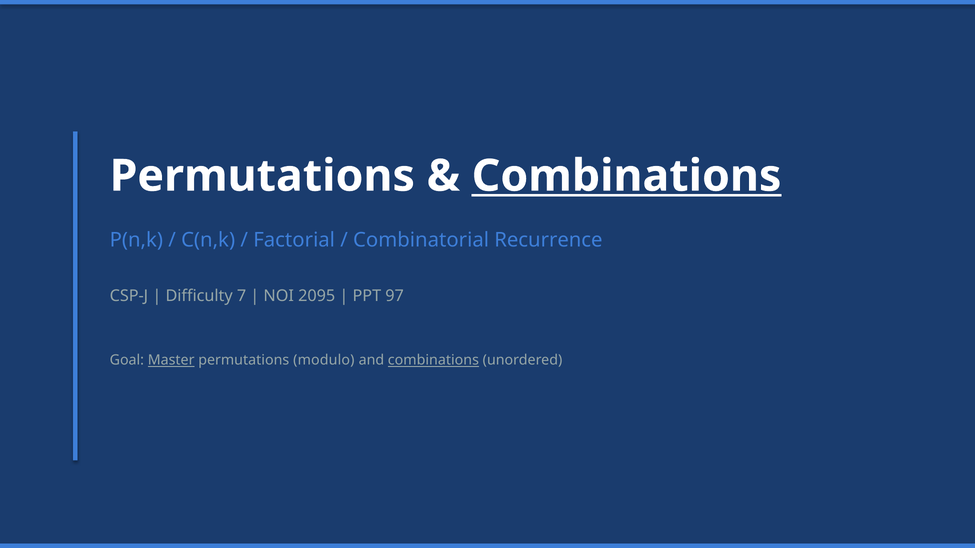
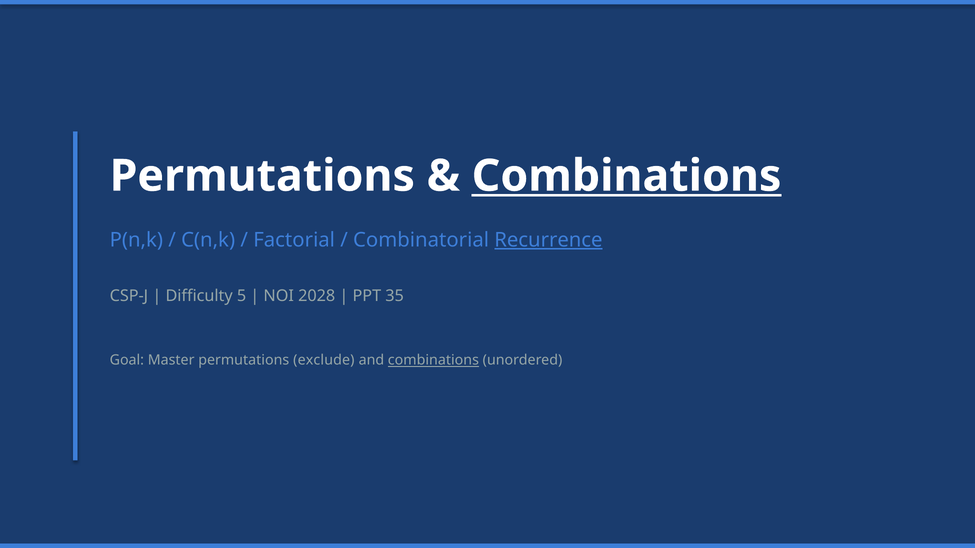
Recurrence underline: none -> present (548, 240)
7: 7 -> 5 (242, 296)
2095: 2095 -> 2028 (317, 296)
97: 97 -> 35 (395, 296)
Master underline: present -> none (171, 361)
modulo: modulo -> exclude (324, 361)
